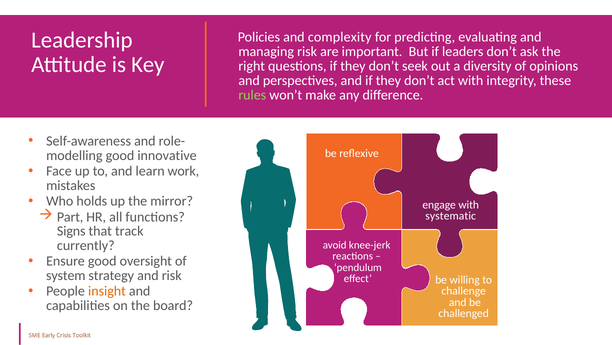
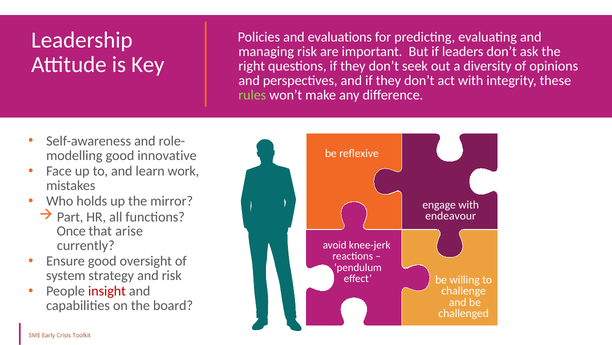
complexity: complexity -> evaluations (340, 37)
systematic: systematic -> endeavour (451, 216)
Signs: Signs -> Once (71, 231)
track: track -> arise (129, 231)
insight colour: orange -> red (107, 291)
